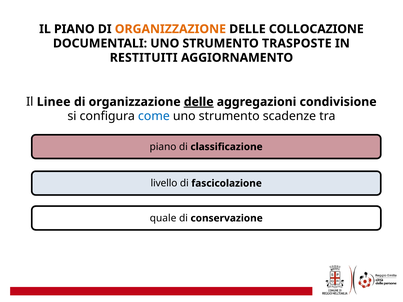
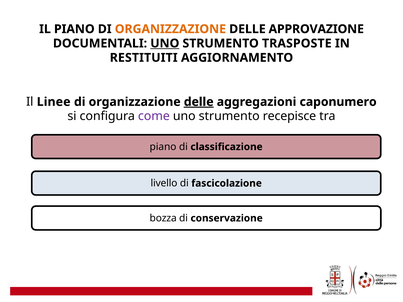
COLLOCAZIONE: COLLOCAZIONE -> APPROVAZIONE (316, 29)
UNO underline: none -> present (165, 43)
condivisione: condivisione -> caponumero (338, 102)
come colour: blue -> purple (154, 116)
scadenze: scadenze -> recepisce (289, 116)
quale: quale -> bozza (163, 218)
